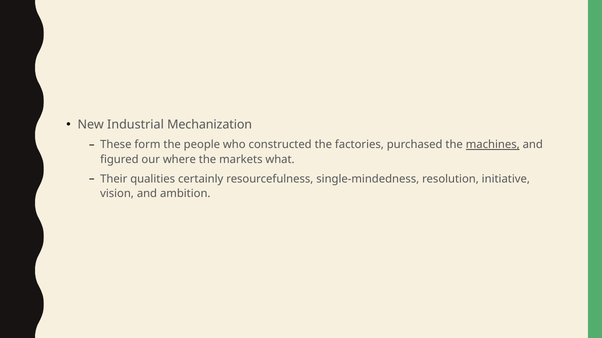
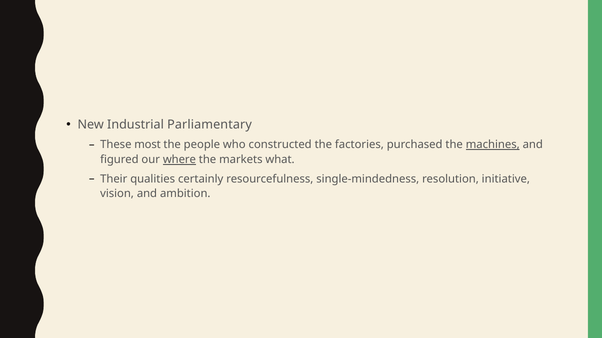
Mechanization: Mechanization -> Parliamentary (210, 125)
form: form -> most (148, 145)
where underline: none -> present (179, 160)
